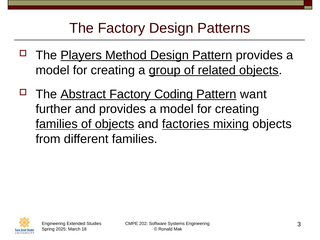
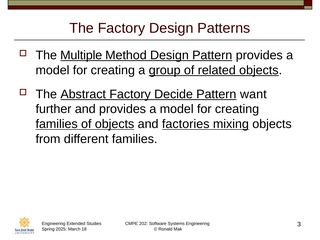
Players: Players -> Multiple (81, 55)
Coding: Coding -> Decide (174, 94)
